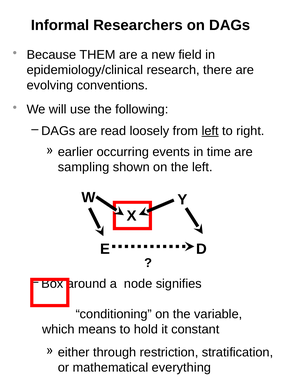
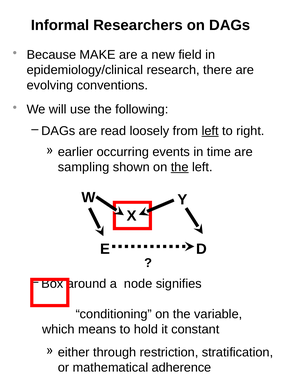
THEM: THEM -> MAKE (98, 55)
the underline: none -> present (180, 167)
everything: everything -> adherence (181, 368)
